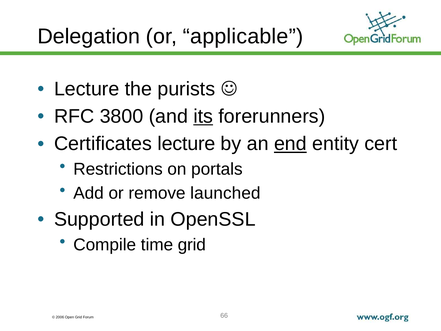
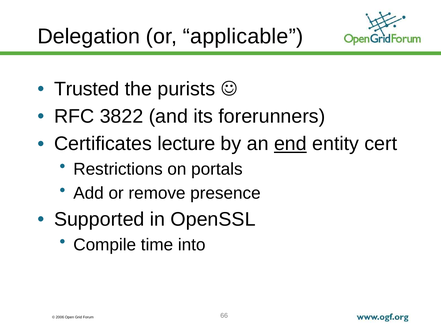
Lecture: Lecture -> Trusted (87, 89)
3800: 3800 -> 3822 (122, 116)
its underline: present -> none (203, 116)
launched: launched -> presence (225, 193)
time grid: grid -> into (192, 245)
